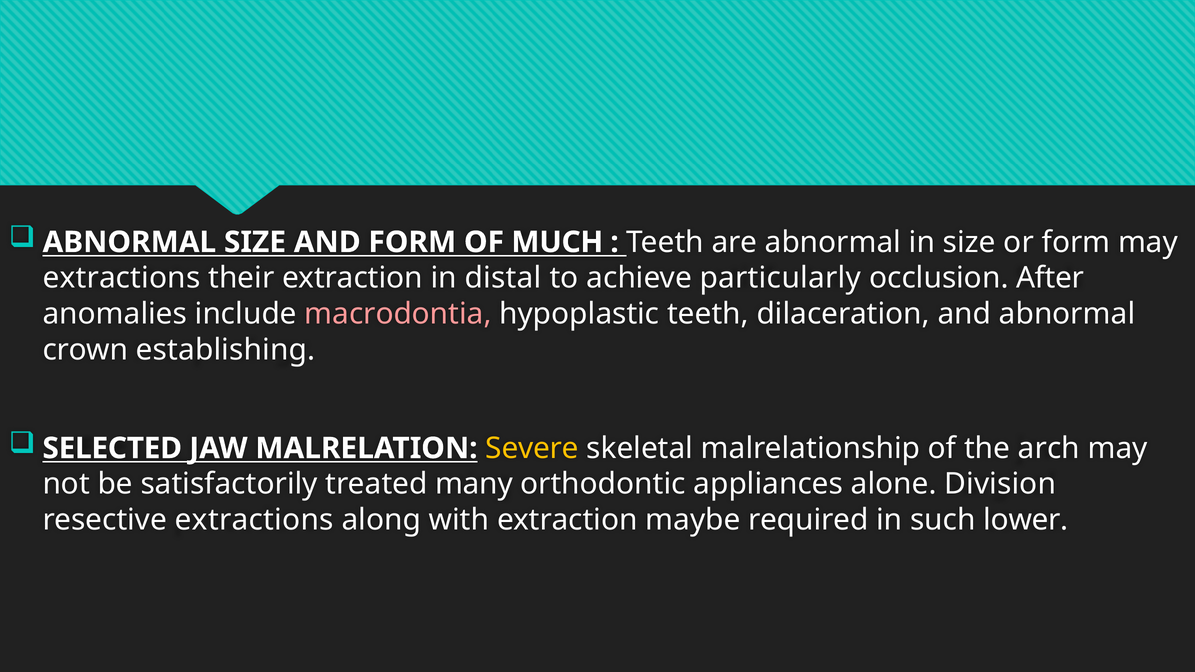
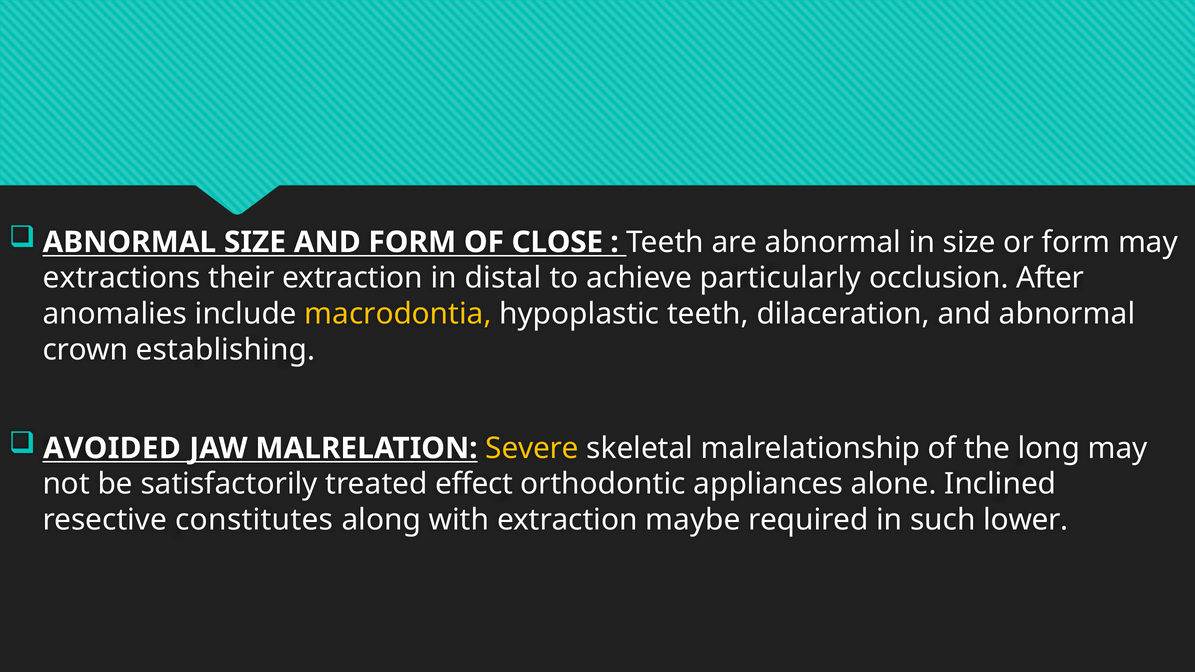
MUCH: MUCH -> CLOSE (557, 242)
macrodontia colour: pink -> yellow (398, 314)
SELECTED: SELECTED -> AVOIDED (112, 448)
arch: arch -> long (1049, 448)
many: many -> effect (474, 484)
Division: Division -> Inclined (1000, 484)
resective extractions: extractions -> constitutes (254, 520)
